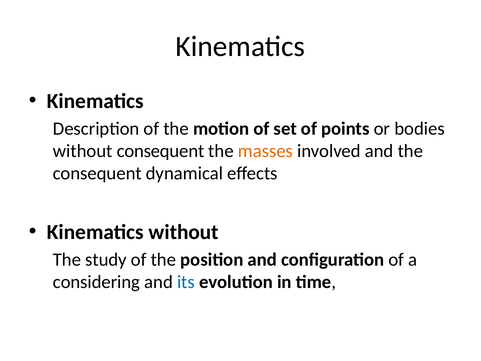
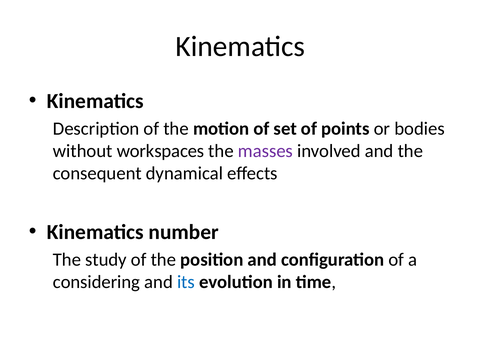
without consequent: consequent -> workspaces (160, 151)
masses colour: orange -> purple (265, 151)
Kinematics without: without -> number (184, 232)
